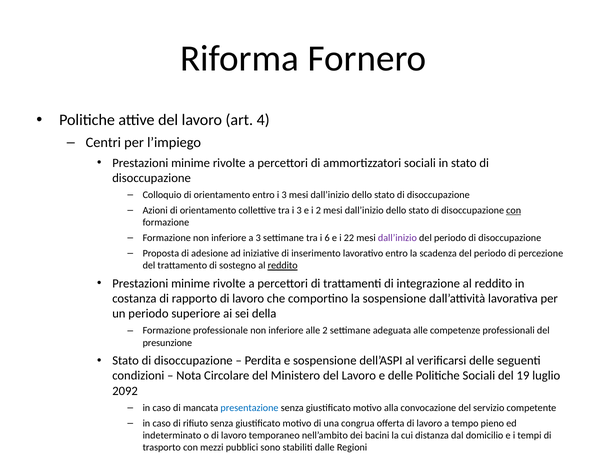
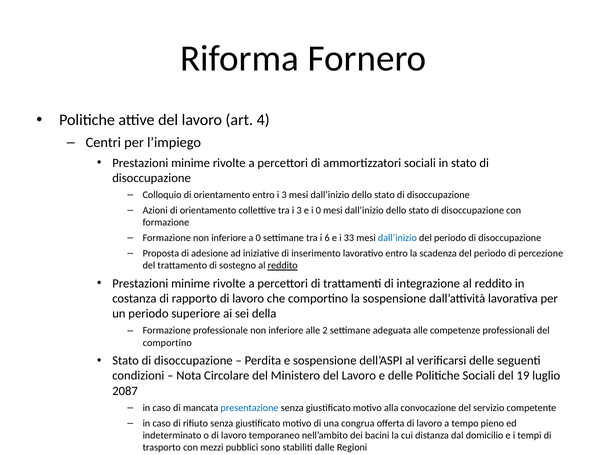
i 2: 2 -> 0 (318, 210)
con underline: present -> none (514, 210)
a 3: 3 -> 0 (258, 238)
22: 22 -> 33 (349, 238)
dall’inizio colour: purple -> blue (397, 238)
presunzione: presunzione -> comportino (167, 343)
2092: 2092 -> 2087 (125, 391)
